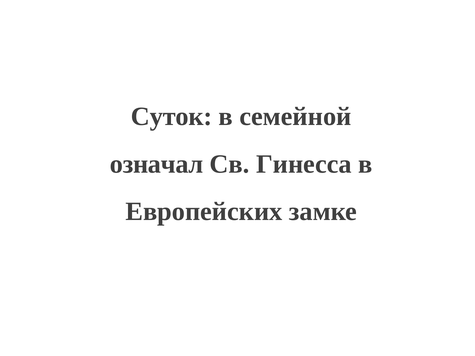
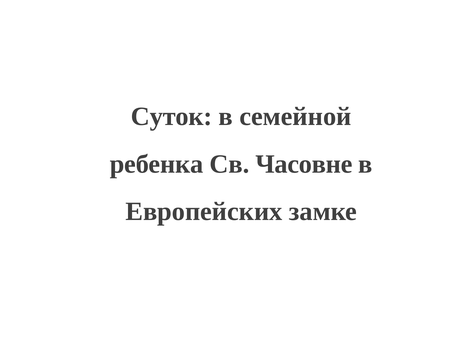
означал: означал -> ребенка (157, 164)
Гинесса: Гинесса -> Часовне (304, 164)
